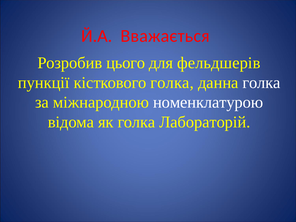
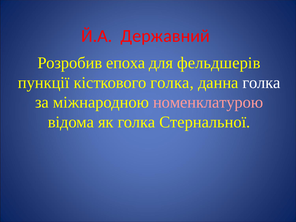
Вважається: Вважається -> Державний (165, 36)
цього: цього -> епоха (126, 63)
номенклатурою colour: white -> pink (208, 102)
Лабораторій: Лабораторій -> Стернальної (205, 122)
